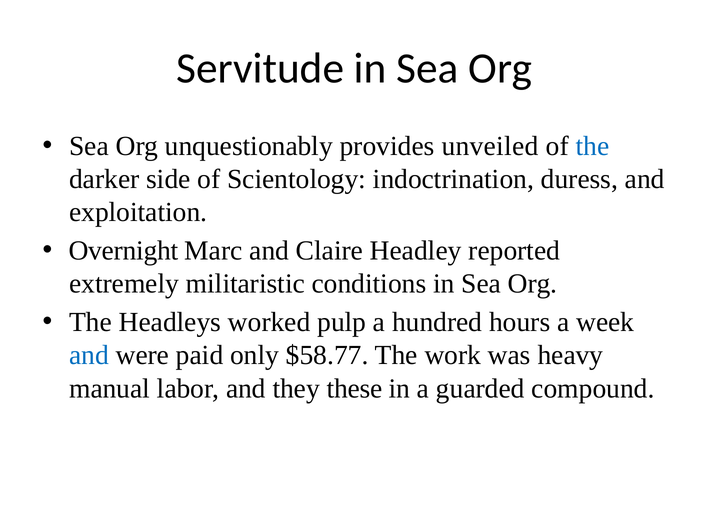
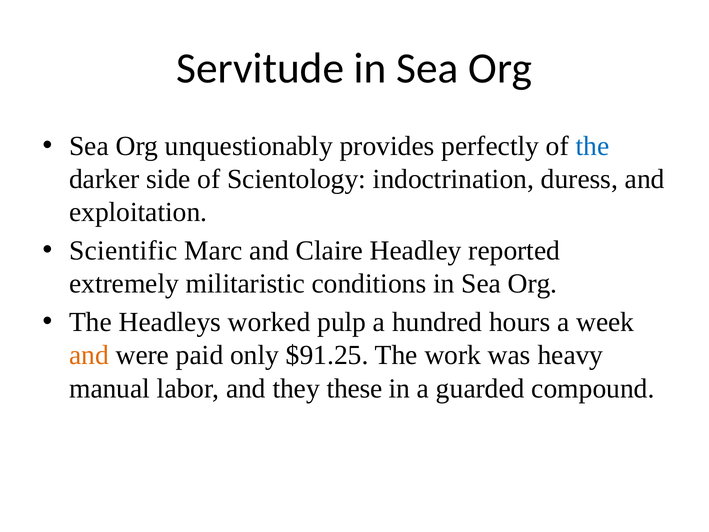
unveiled: unveiled -> perfectly (490, 146)
Overnight: Overnight -> Scientific (123, 251)
and colour: blue -> orange (89, 355)
$58.77: $58.77 -> $91.25 (327, 355)
